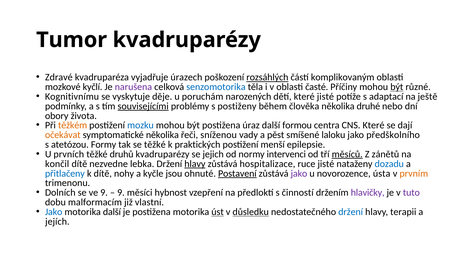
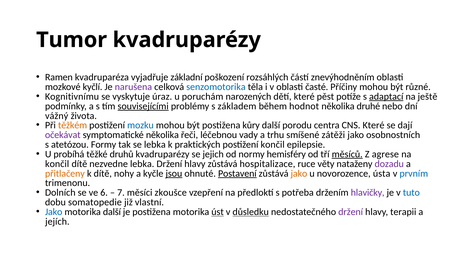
Zdravé: Zdravé -> Ramen (59, 77)
úrazech: úrazech -> základní (186, 77)
rozsáhlých underline: present -> none (267, 77)
komplikovaným: komplikovaným -> znevýhodněním (343, 77)
být underline: present -> none (397, 87)
děje: děje -> úraz (162, 96)
které jisté: jisté -> pěst (325, 96)
adaptací underline: none -> present (386, 96)
postiženy: postiženy -> základem (237, 106)
člověka: člověka -> hodnot (304, 106)
obory: obory -> vážný (57, 116)
úraz: úraz -> kůry (251, 125)
formou: formou -> porodu (297, 125)
očekávat colour: orange -> purple (63, 135)
sníženou: sníženou -> léčebnou (219, 135)
pěst: pěst -> trhu (276, 135)
laloku: laloku -> zátěži (333, 135)
předškolního: předškolního -> osobnostních (393, 135)
se těžké: těžké -> lebka (155, 144)
postižení menší: menší -> končil (273, 144)
prvních: prvních -> probíhá (69, 154)
intervenci: intervenci -> hemisféry (286, 154)
zánětů: zánětů -> agrese (385, 154)
hlavy underline: present -> none (195, 164)
ruce jisté: jisté -> věty (326, 164)
dozadu colour: blue -> purple (389, 164)
přitlačeny colour: blue -> orange (65, 173)
jsou underline: none -> present (174, 173)
jako colour: purple -> orange (299, 173)
prvním colour: orange -> blue (414, 173)
ve 9: 9 -> 6 (104, 192)
9: 9 -> 7 (121, 192)
hybnost: hybnost -> zkoušce (171, 192)
činností: činností -> potřeba (298, 192)
tuto colour: purple -> blue (411, 192)
malformacím: malformacím -> somatopedie (95, 202)
držení colour: blue -> purple (351, 212)
